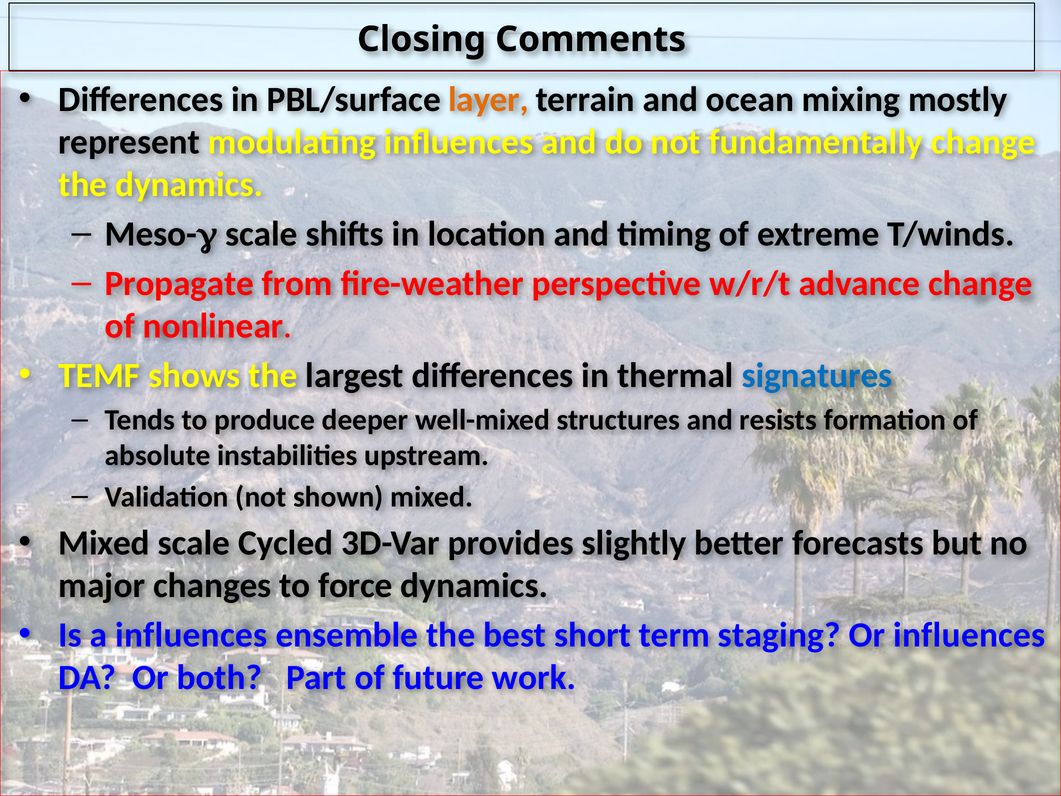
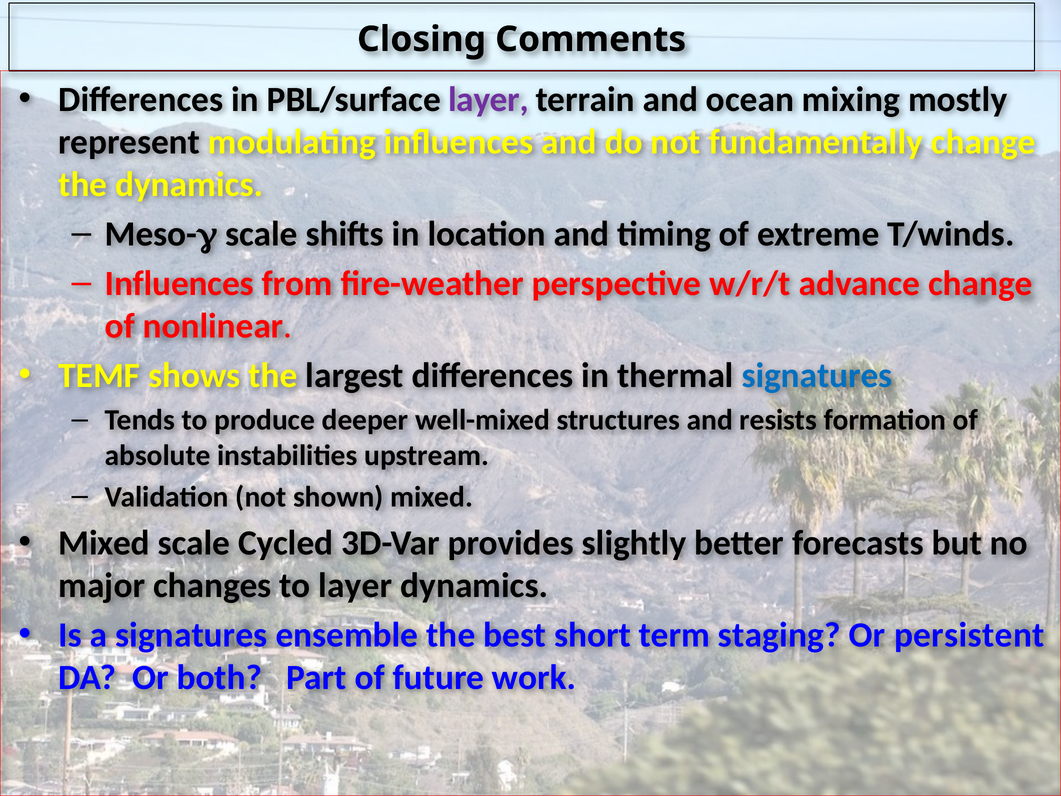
layer colour: orange -> purple (488, 100)
Propagate: Propagate -> Influences (179, 284)
to force: force -> layer (355, 586)
a influences: influences -> signatures (191, 635)
Or influences: influences -> persistent (969, 635)
